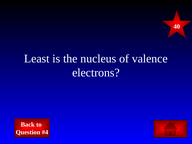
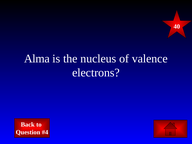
Least: Least -> Alma (37, 59)
